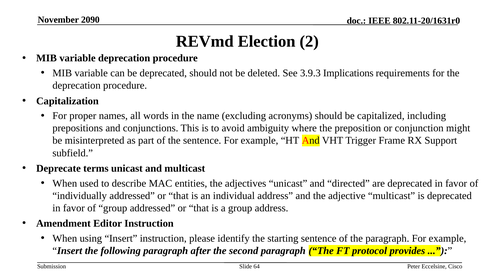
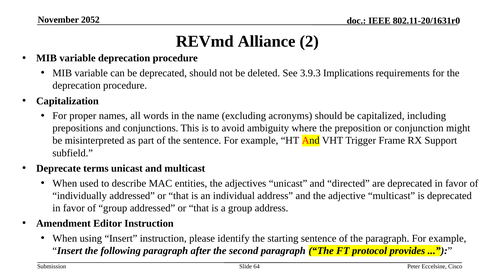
2090: 2090 -> 2052 (90, 20)
Election: Election -> Alliance (267, 42)
